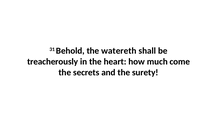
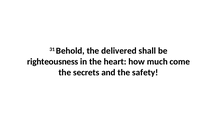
watereth: watereth -> delivered (119, 51)
treacherously: treacherously -> righteousness (53, 62)
surety: surety -> safety (145, 73)
